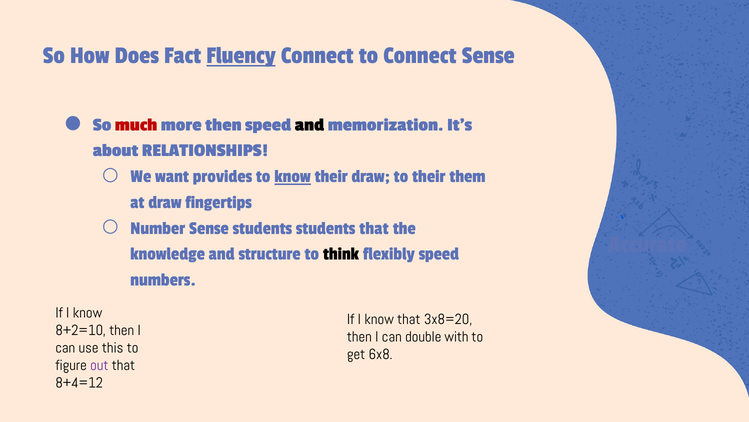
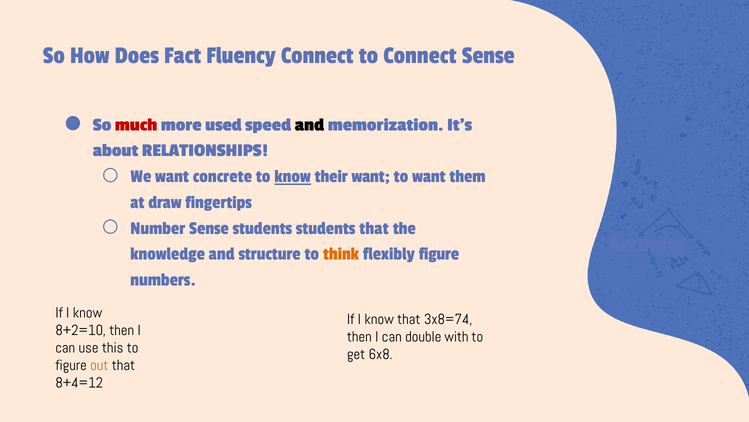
Fluency underline: present -> none (241, 55)
more then: then -> used (224, 124)
provides: provides -> concrete (222, 176)
their draw: draw -> want (371, 176)
to their: their -> want (429, 176)
think colour: black -> orange (341, 253)
flexibly speed: speed -> figure (439, 253)
3x8=20: 3x8=20 -> 3x8=74 (448, 319)
out colour: purple -> orange (99, 365)
